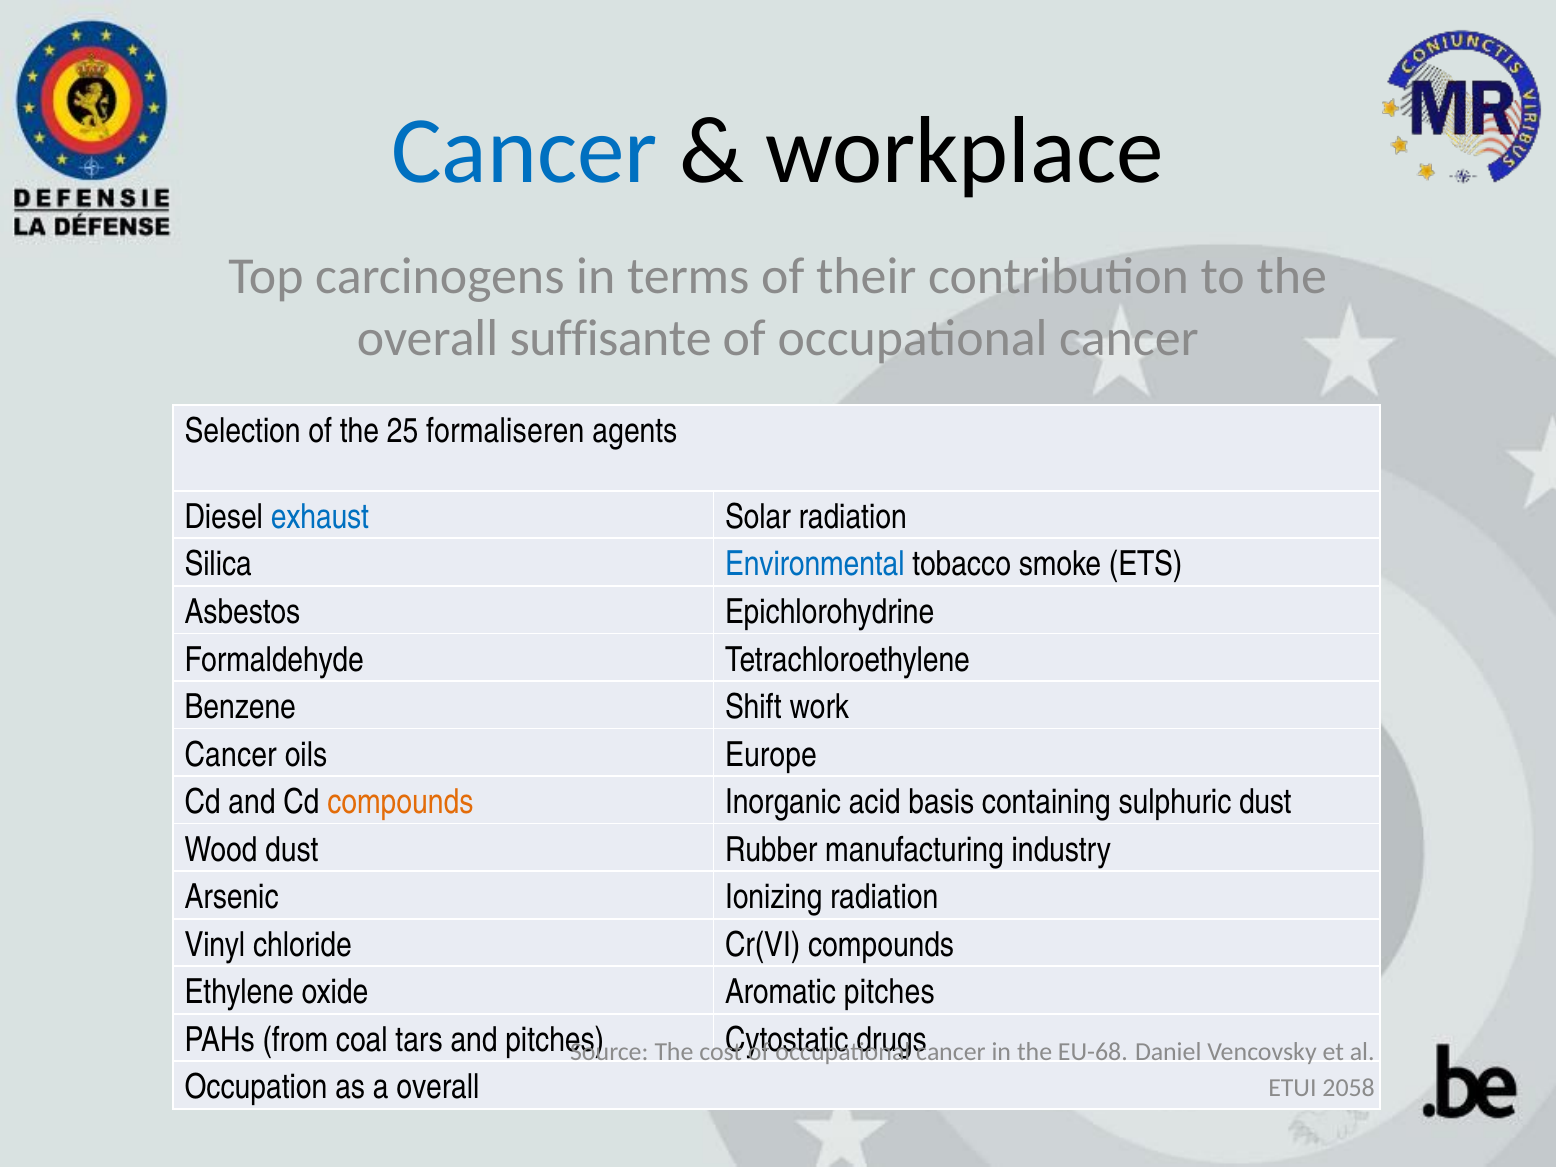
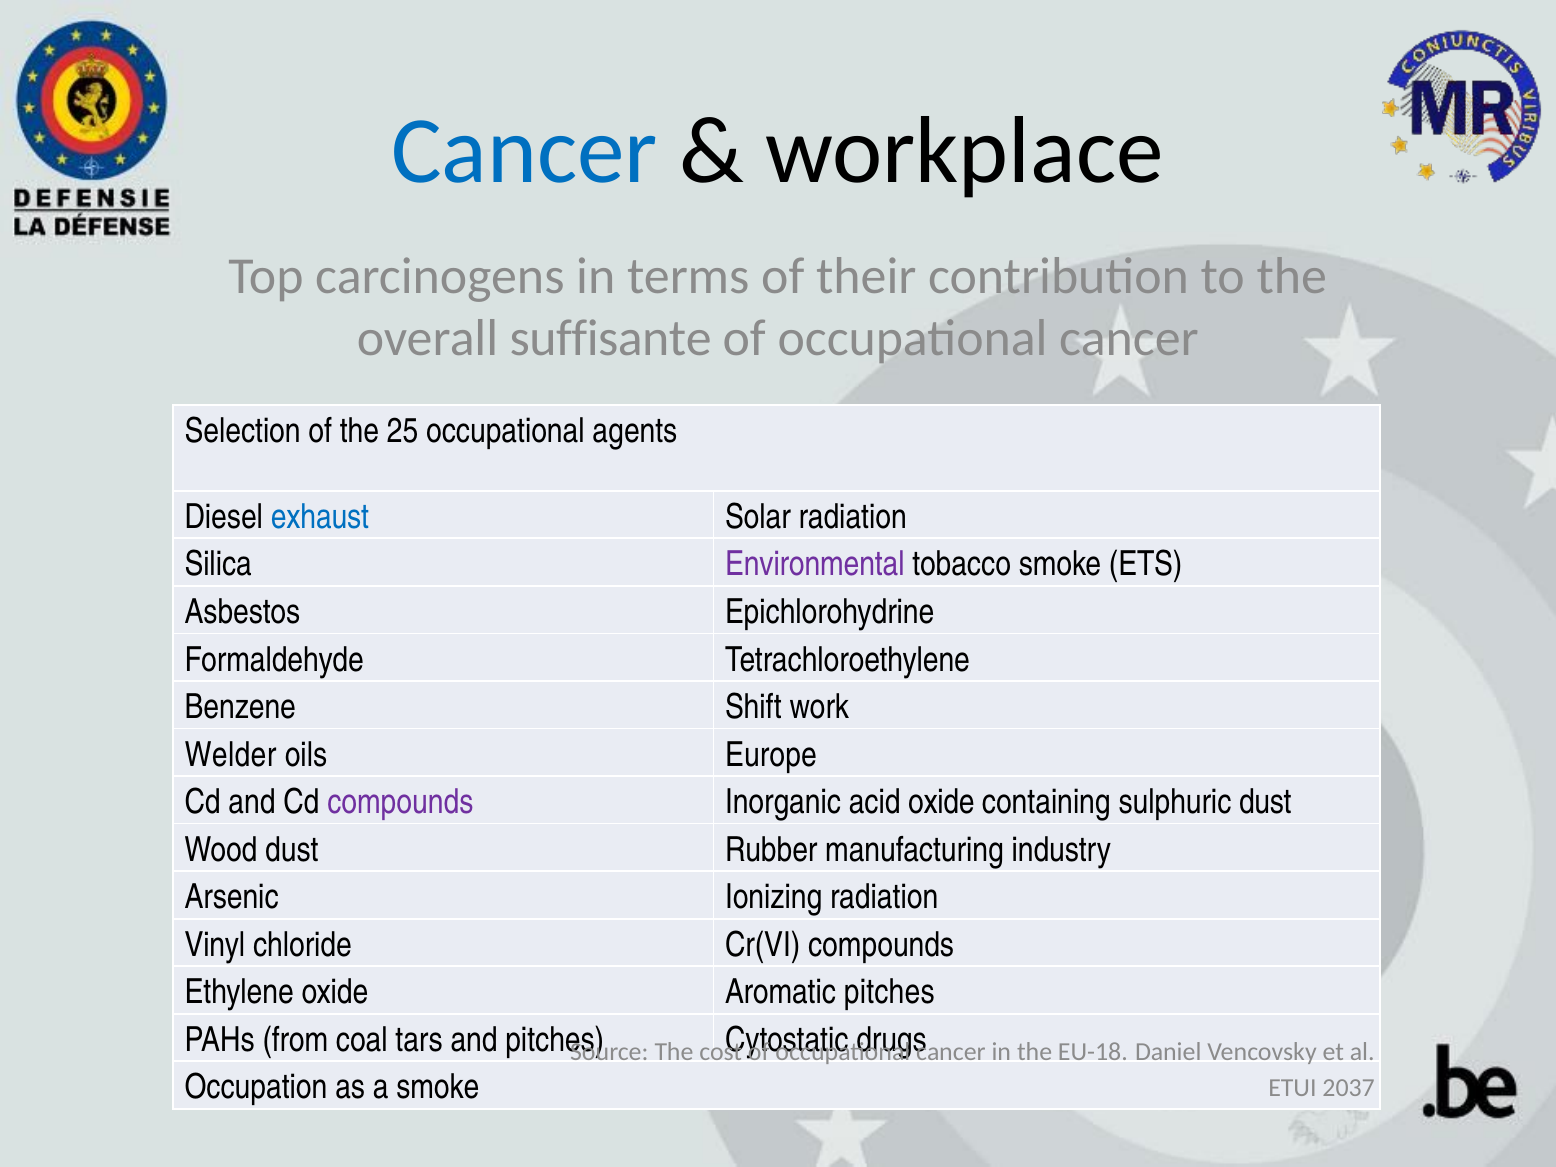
25 formaliseren: formaliseren -> occupational (505, 431)
Environmental colour: blue -> purple (815, 565)
Cancer: Cancer -> Welder (231, 755)
compounds colour: orange -> purple (400, 802)
acid basis: basis -> oxide (941, 802)
EU-68: EU-68 -> EU-18 (1093, 1052)
a overall: overall -> smoke (438, 1087)
2058: 2058 -> 2037 (1349, 1088)
